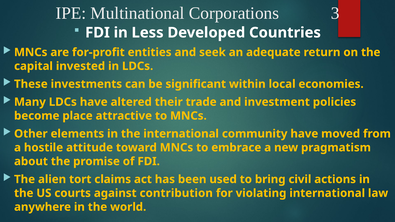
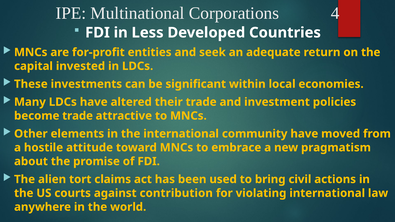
3: 3 -> 4 (335, 13)
become place: place -> trade (78, 116)
